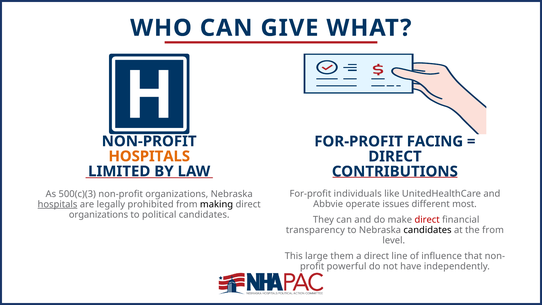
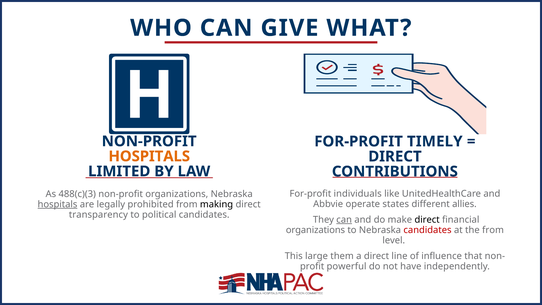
FACING: FACING -> TIMELY (435, 141)
500(c)(3: 500(c)(3 -> 488(c)(3 (77, 194)
issues: issues -> states (396, 204)
most: most -> allies (464, 204)
organizations: organizations -> transparency (98, 215)
can underline: none -> present (344, 220)
direct colour: red -> black (427, 220)
transparency: transparency -> organizations (315, 230)
candidates colour: black -> red (428, 230)
